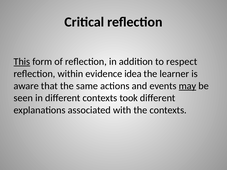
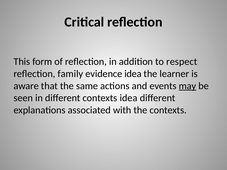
This underline: present -> none (22, 62)
within: within -> family (70, 74)
contexts took: took -> idea (129, 98)
